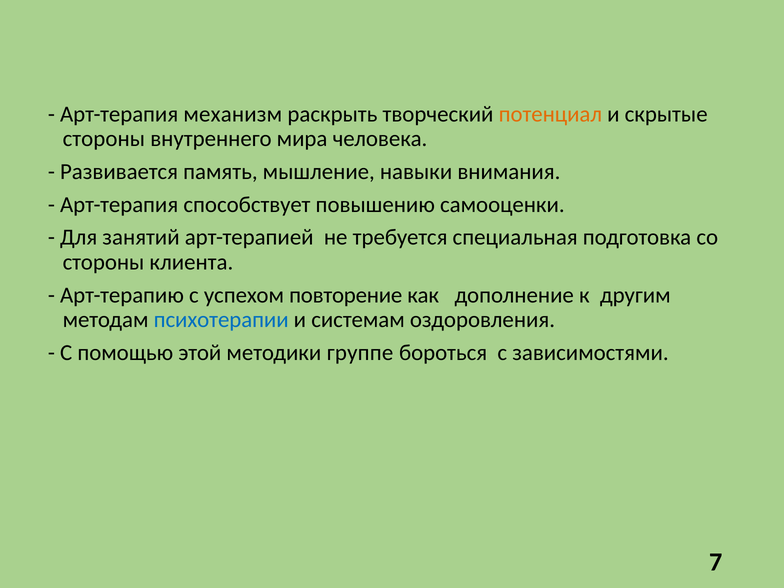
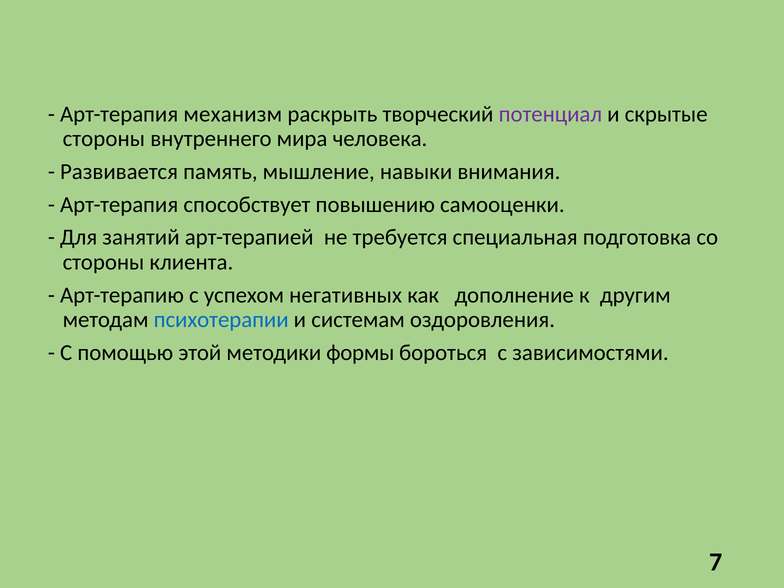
потенциал colour: orange -> purple (550, 114)
повторение: повторение -> негативных (346, 295)
группе: группе -> формы (360, 353)
